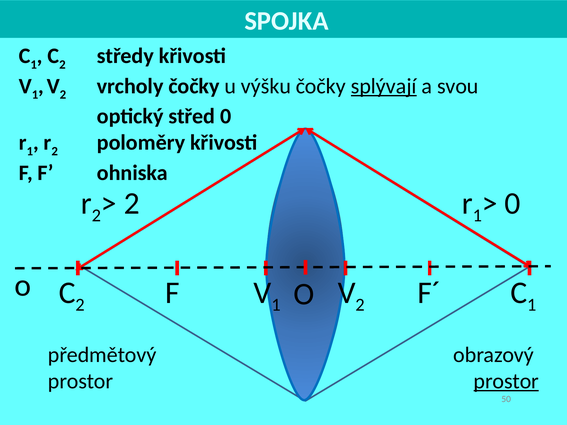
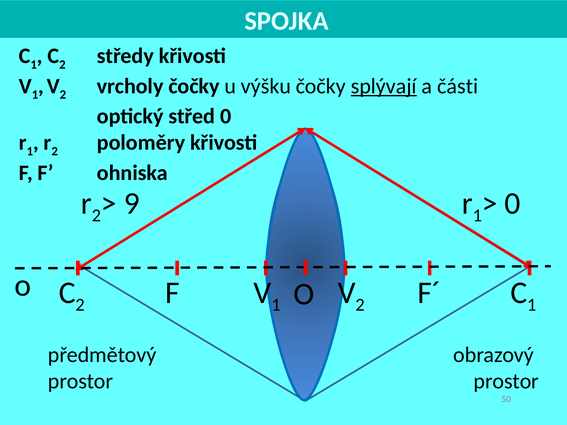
svou: svou -> části (458, 86)
2: 2 -> 9 (132, 203)
prostor underline: present -> none (506, 381)
